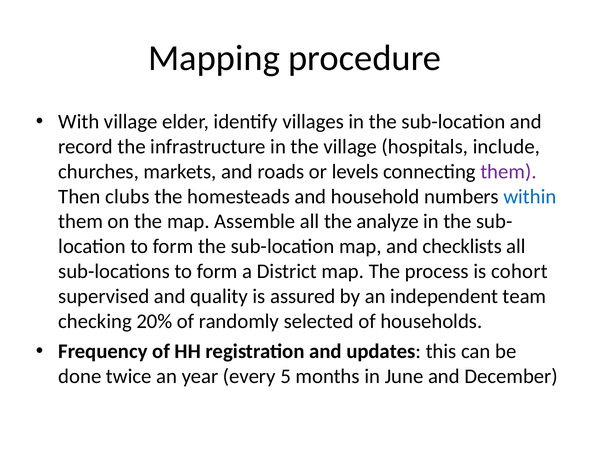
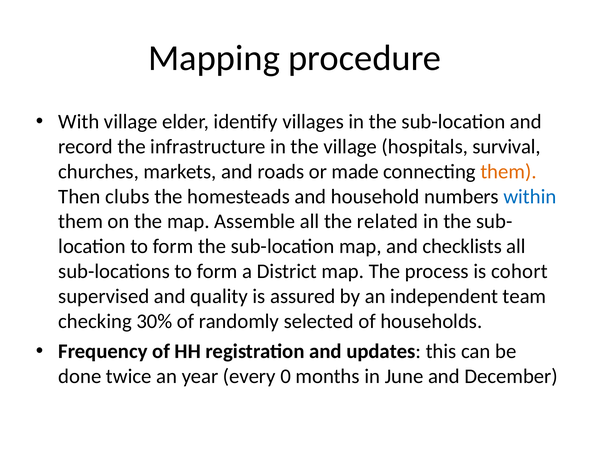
include: include -> survival (507, 146)
levels: levels -> made (355, 171)
them colour: purple -> orange (508, 171)
analyze: analyze -> related (387, 221)
20%: 20% -> 30% (154, 321)
5: 5 -> 0 (286, 376)
